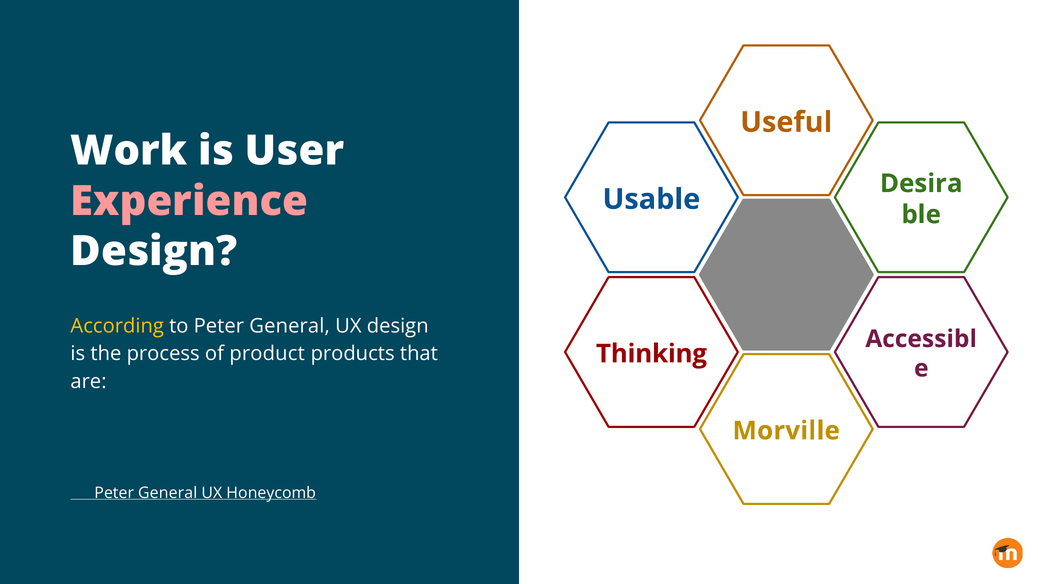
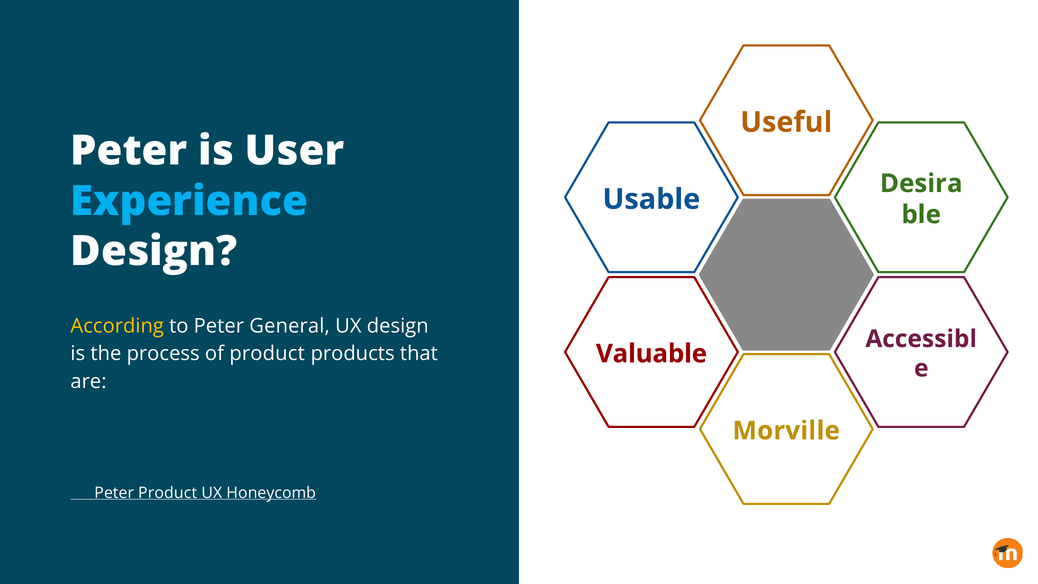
Work: Work -> Peter (129, 151)
Experience colour: pink -> light blue (189, 201)
Thinking: Thinking -> Valuable (651, 354)
General: General -> Product (168, 493)
